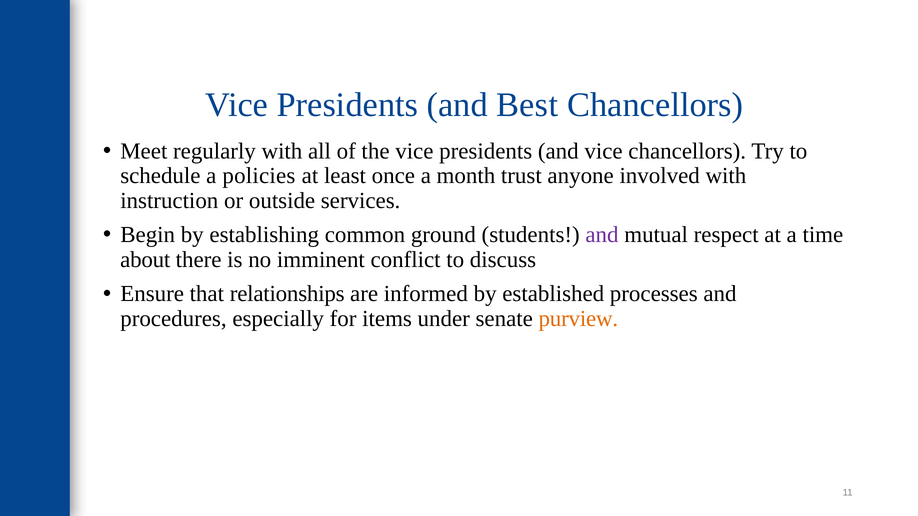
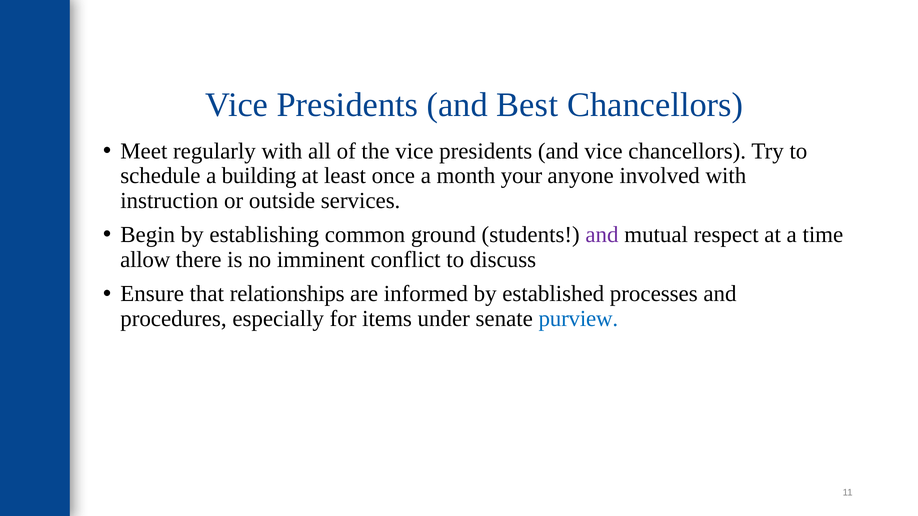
policies: policies -> building (259, 176)
trust: trust -> your (521, 176)
about: about -> allow (145, 260)
purview colour: orange -> blue (578, 319)
